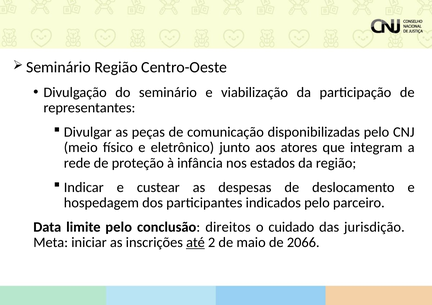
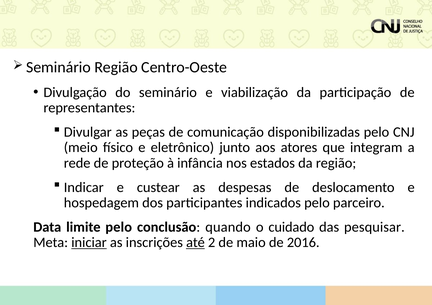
direitos: direitos -> quando (228, 227)
jurisdição: jurisdição -> pesquisar (374, 227)
iniciar underline: none -> present (89, 243)
2066: 2066 -> 2016 (303, 243)
